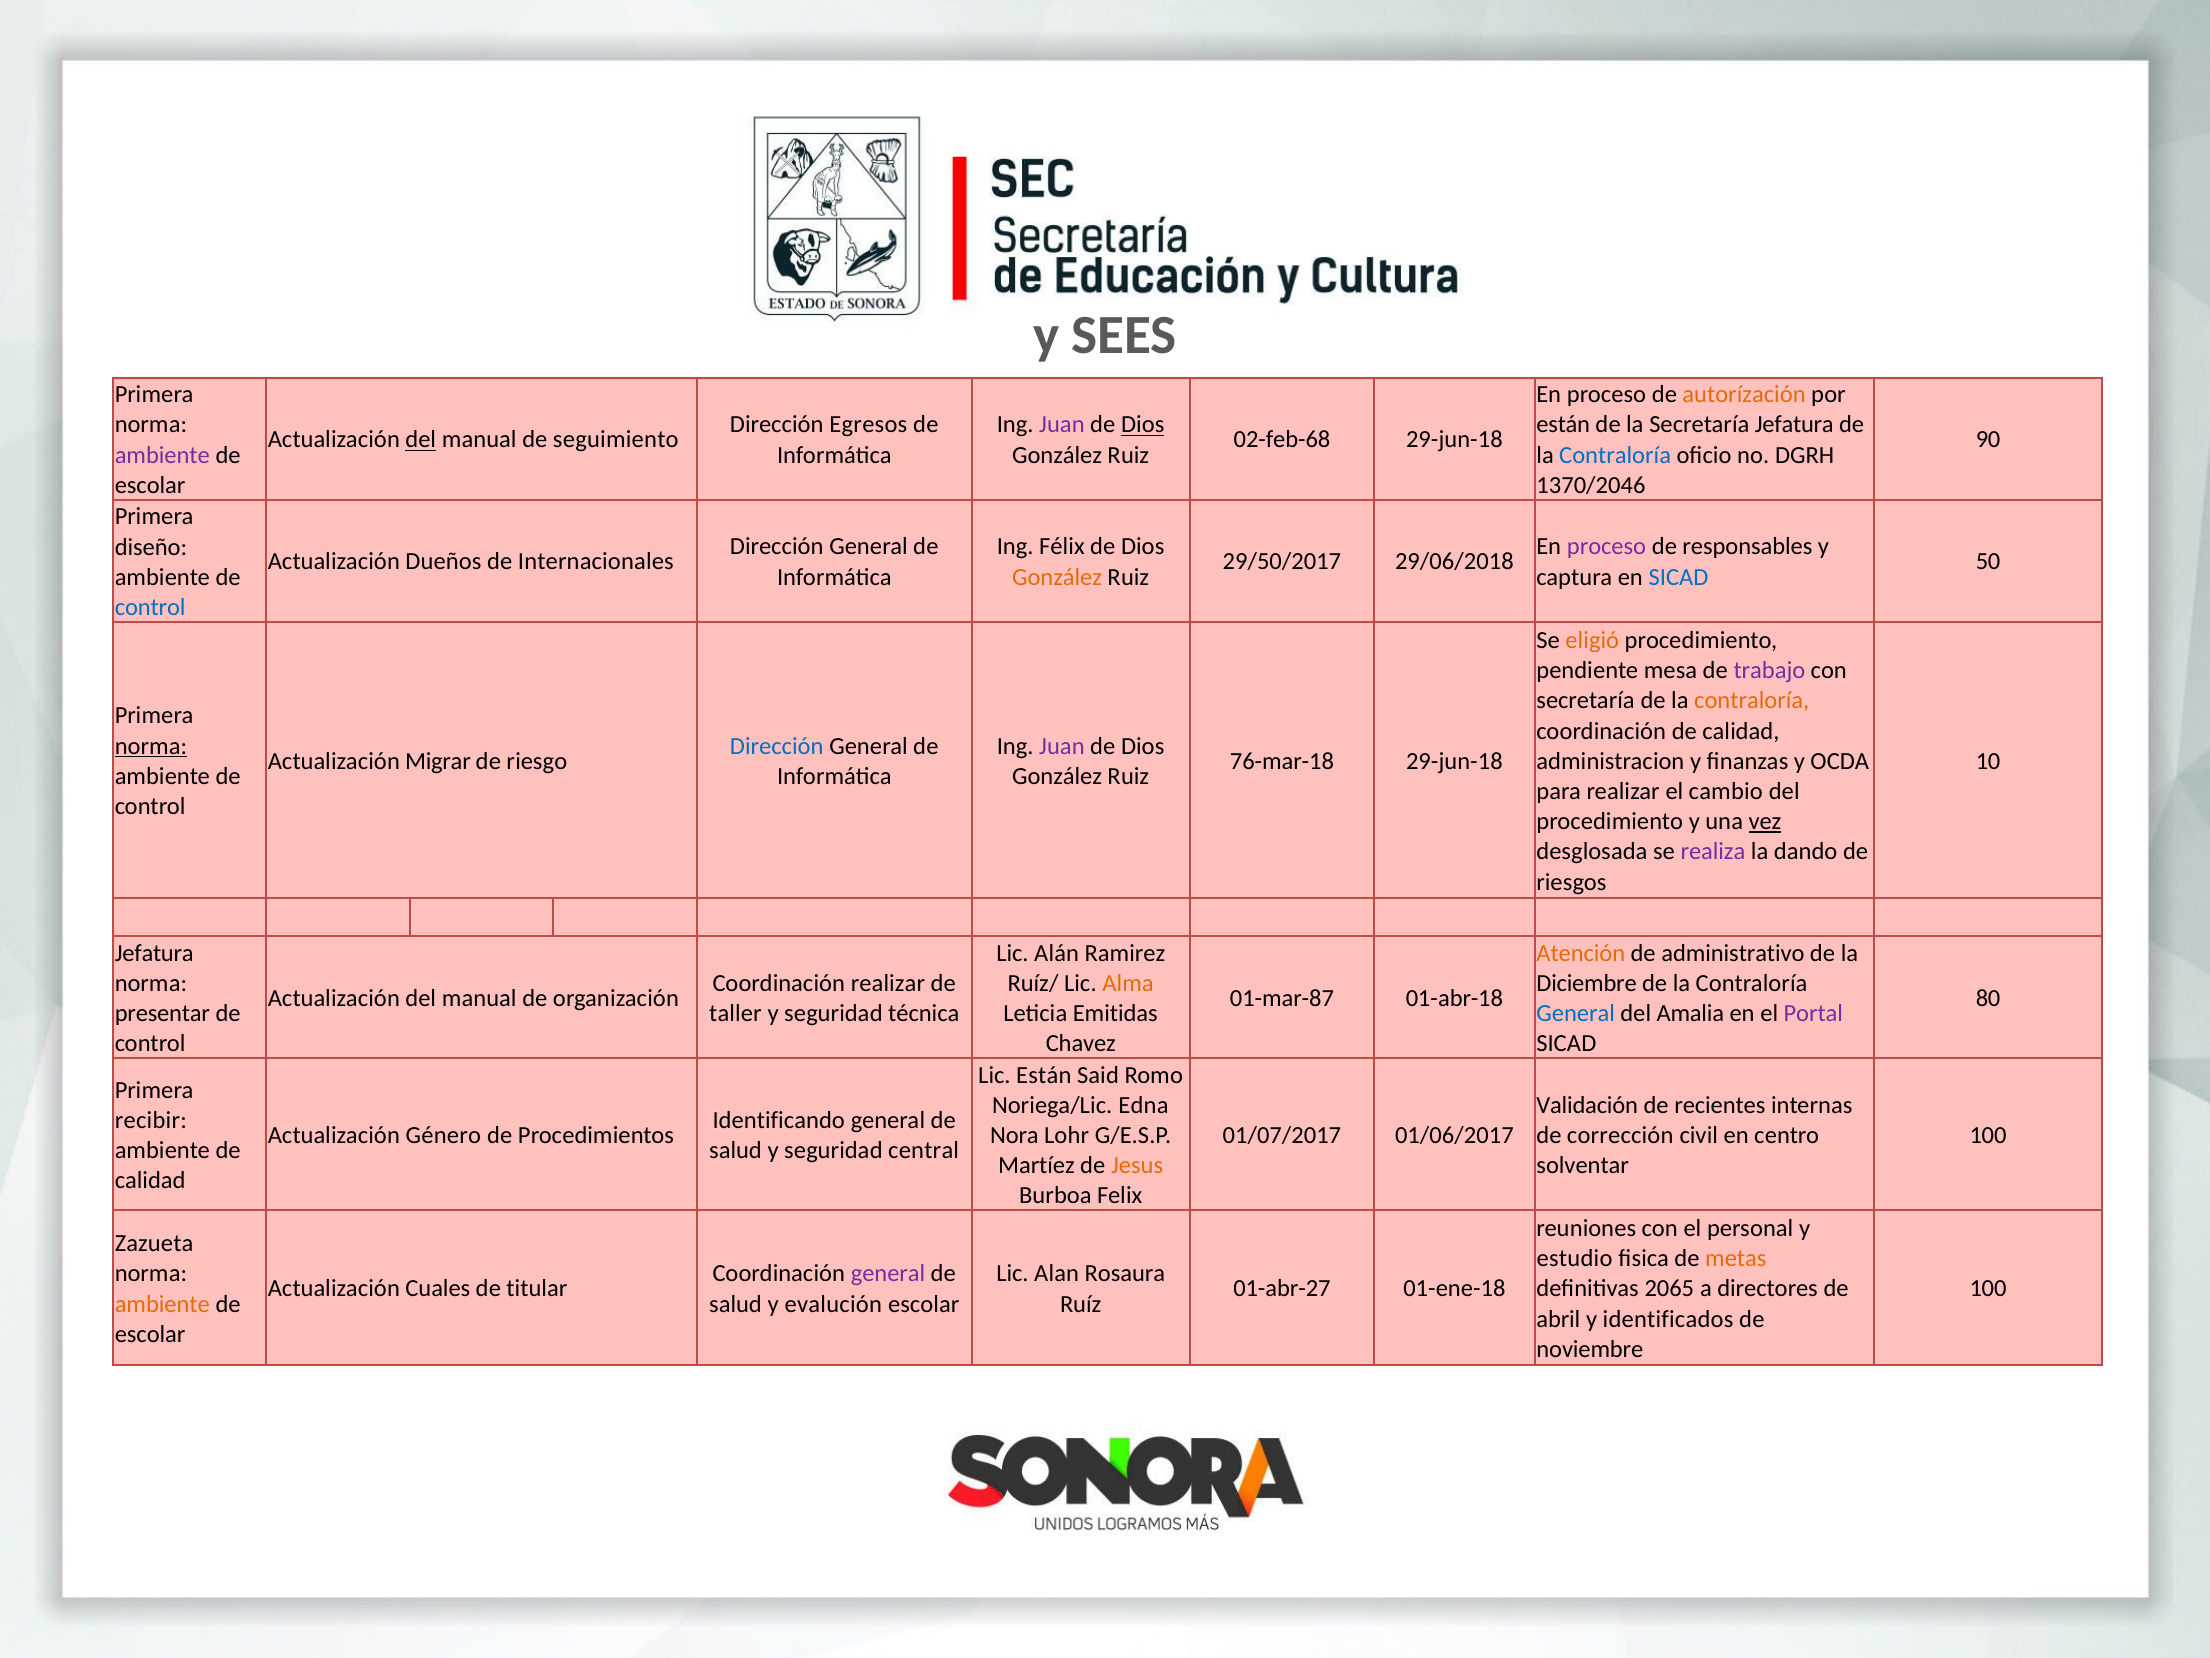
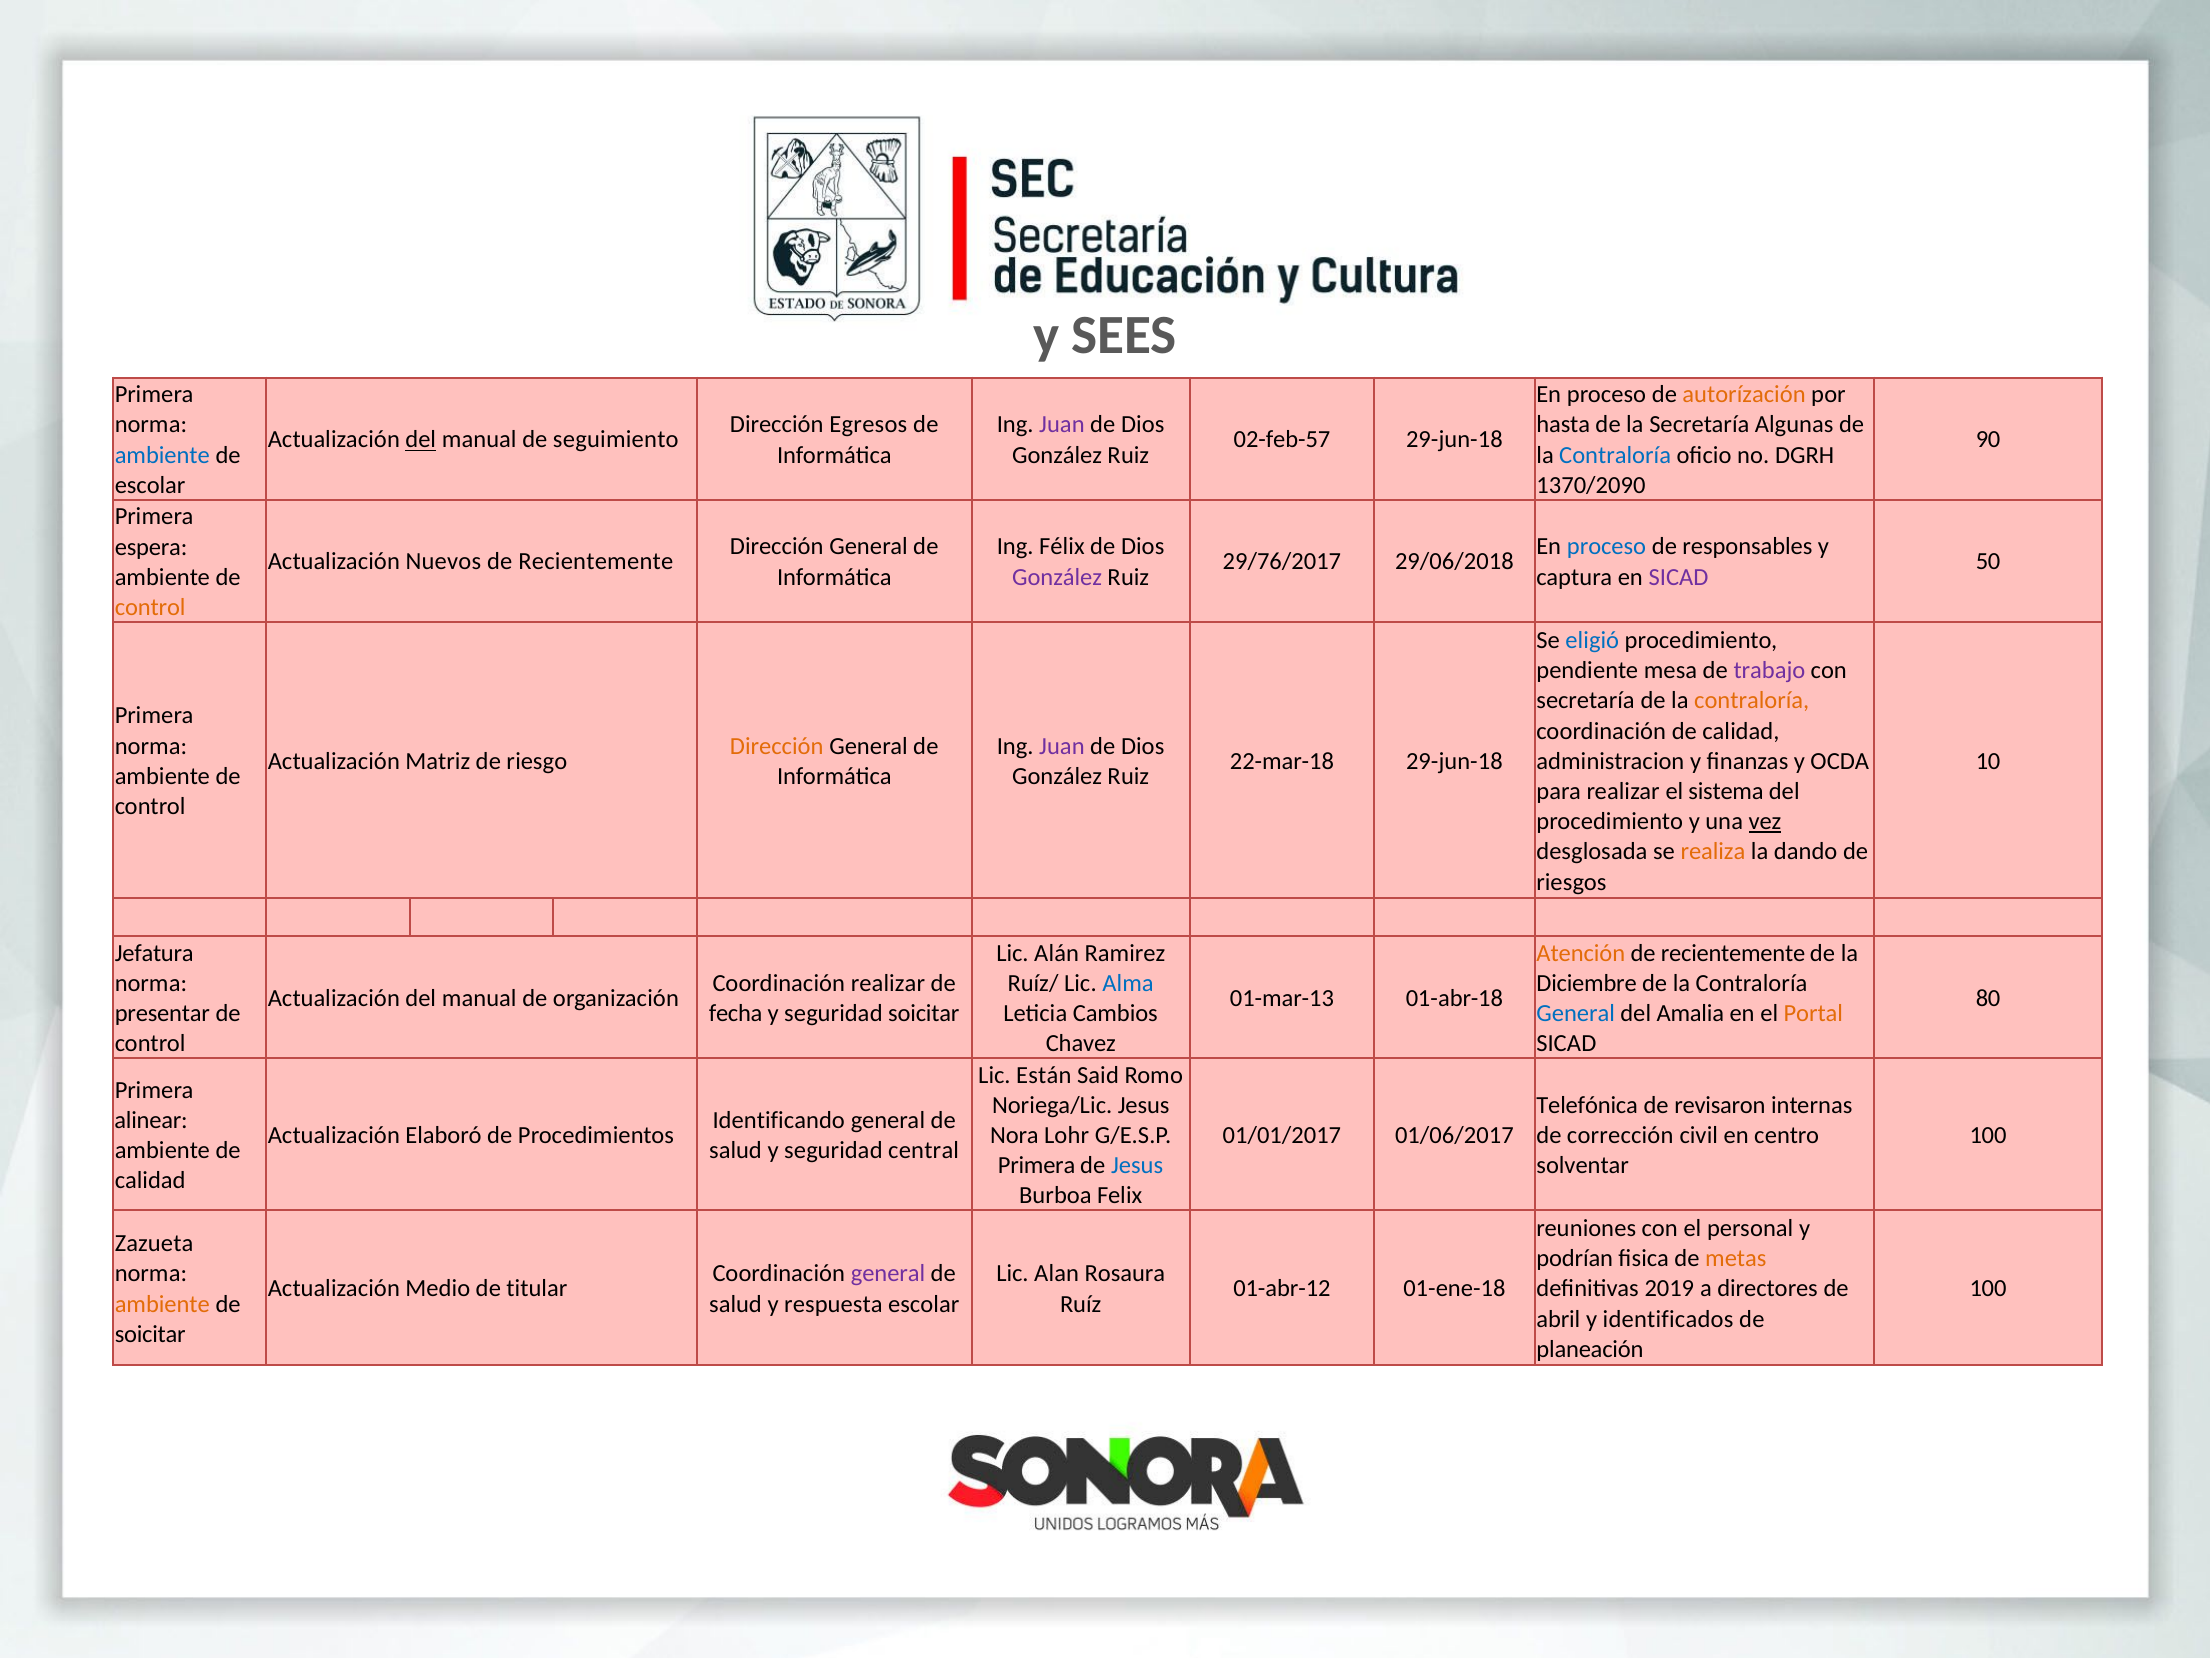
Dios underline: present -> none (1143, 425)
están: están -> hasta (1563, 425)
Secretaría Jefatura: Jefatura -> Algunas (1794, 425)
02-feb-68: 02-feb-68 -> 02-feb-57 (1282, 440)
ambiente colour: purple -> blue (162, 455)
1370/2046: 1370/2046 -> 1370/2090 (1591, 485)
diseño: diseño -> espera (151, 547)
proceso colour: purple -> blue (1607, 547)
Dueños: Dueños -> Nuevos (443, 562)
Internacionales: Internacionales -> Recientemente (596, 562)
29/50/2017: 29/50/2017 -> 29/76/2017 (1282, 562)
González colour: orange -> purple (1057, 577)
SICAD colour: blue -> purple (1679, 577)
control colour: blue -> orange (150, 607)
eligió colour: orange -> blue (1592, 640)
norma underline: present -> none (151, 746)
Dirección colour: blue -> orange (777, 746)
Migrar: Migrar -> Matriz (438, 761)
76-mar-18: 76-mar-18 -> 22-mar-18 (1282, 761)
cambio: cambio -> sistema (1726, 791)
realiza colour: purple -> orange (1713, 851)
administrativo: administrativo -> recientemente (1733, 953)
Alma colour: orange -> blue (1128, 983)
01-mar-87: 01-mar-87 -> 01-mar-13 (1282, 998)
taller: taller -> fecha (736, 1013)
seguridad técnica: técnica -> soicitar (924, 1013)
Emitidas: Emitidas -> Cambios (1115, 1013)
Portal colour: purple -> orange (1813, 1013)
Noriega/Lic Edna: Edna -> Jesus (1144, 1105)
Validación: Validación -> Telefónica (1587, 1105)
recientes: recientes -> revisaron (1720, 1105)
recibir: recibir -> alinear (151, 1120)
Género: Género -> Elaboró (444, 1135)
01/07/2017: 01/07/2017 -> 01/01/2017 (1282, 1135)
Martíez: Martíez -> Primera (1037, 1165)
Jesus colour: orange -> blue (1137, 1165)
estudio: estudio -> podrían (1575, 1258)
Cuales: Cuales -> Medio (438, 1288)
01-abr-27: 01-abr-27 -> 01-abr-12 (1282, 1288)
2065: 2065 -> 2019 (1669, 1288)
evalución: evalución -> respuesta (833, 1304)
escolar: escolar -> soicitar (150, 1334)
noviembre: noviembre -> planeación (1590, 1349)
